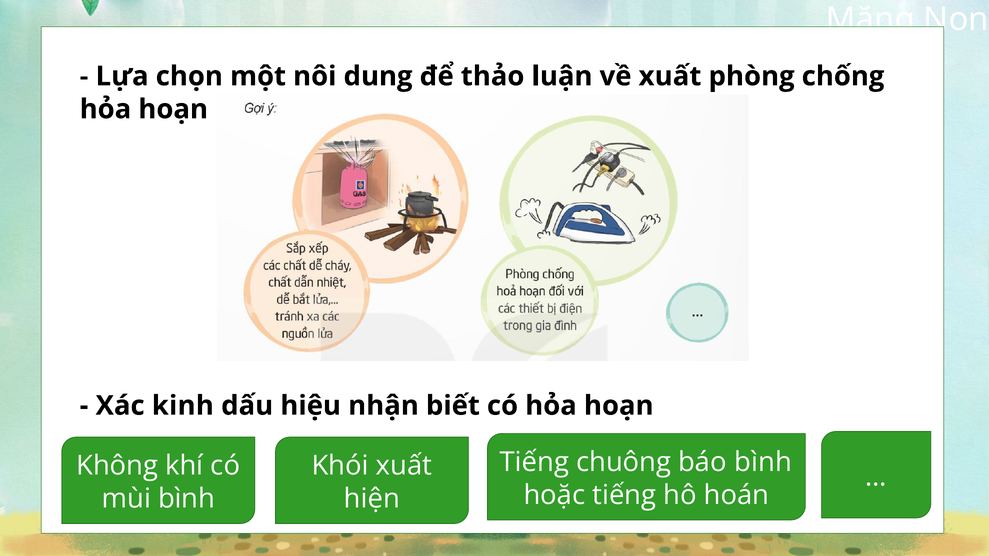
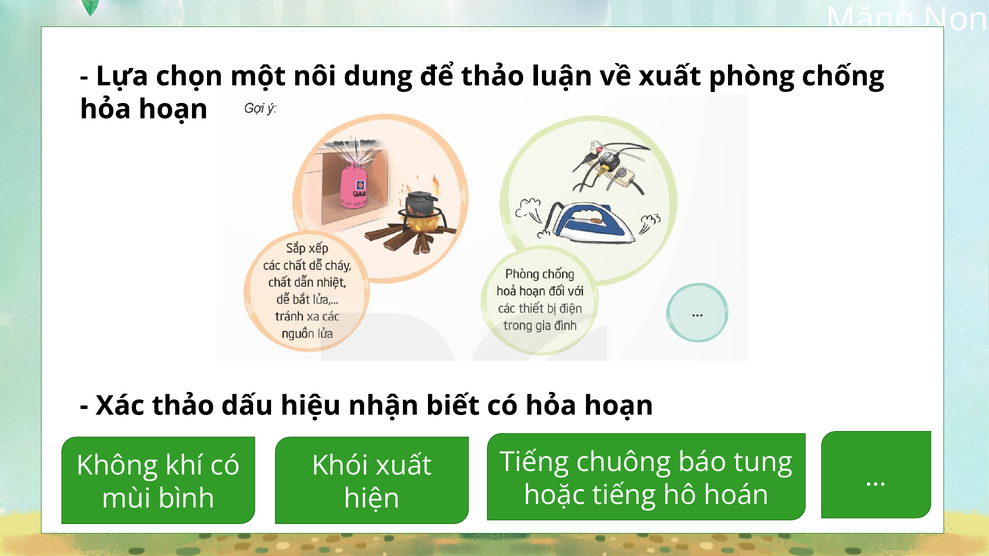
Xác kinh: kinh -> thảo (183, 406)
báo bình: bình -> tung (763, 462)
